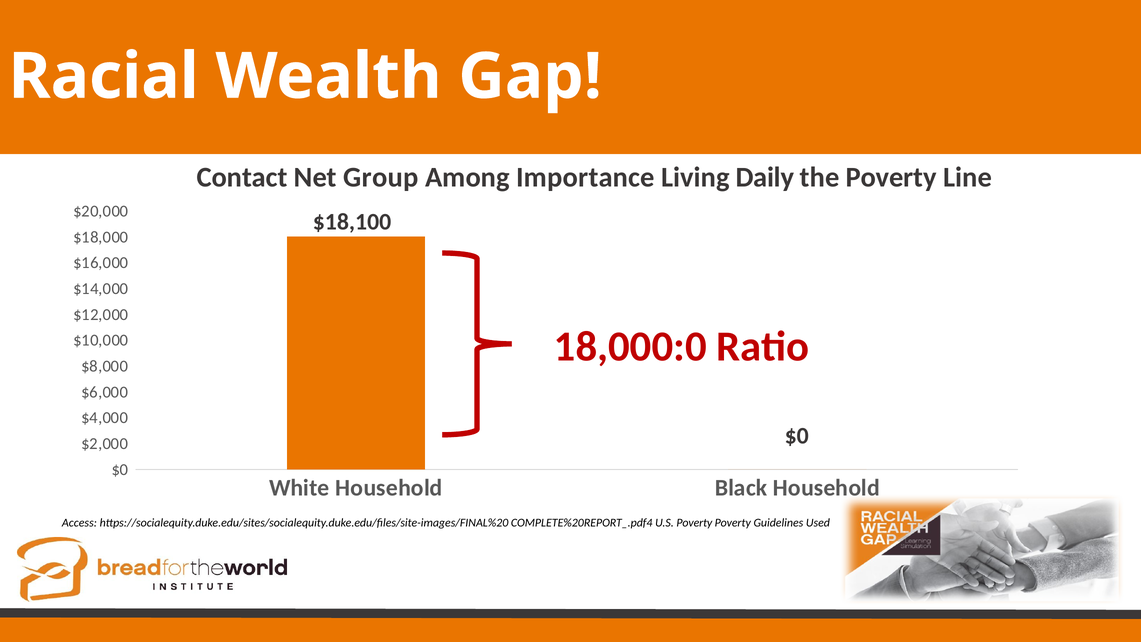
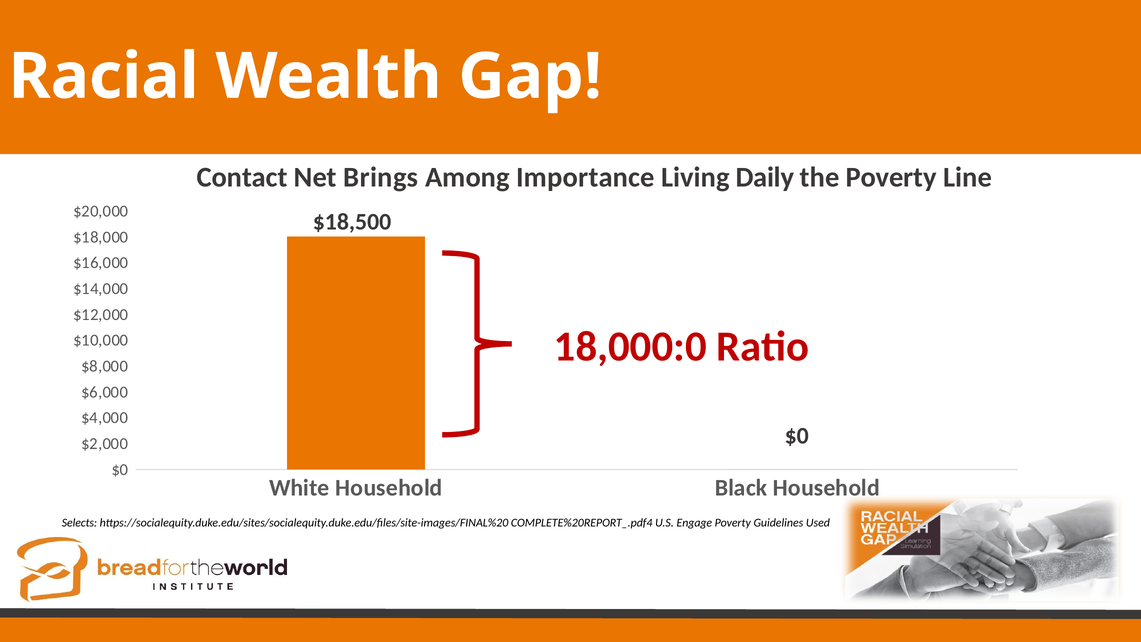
Group: Group -> Brings (381, 177)
$18,100: $18,100 -> $18,500 (352, 222)
Access: Access -> Selects (80, 523)
U.S Poverty: Poverty -> Engage (694, 523)
